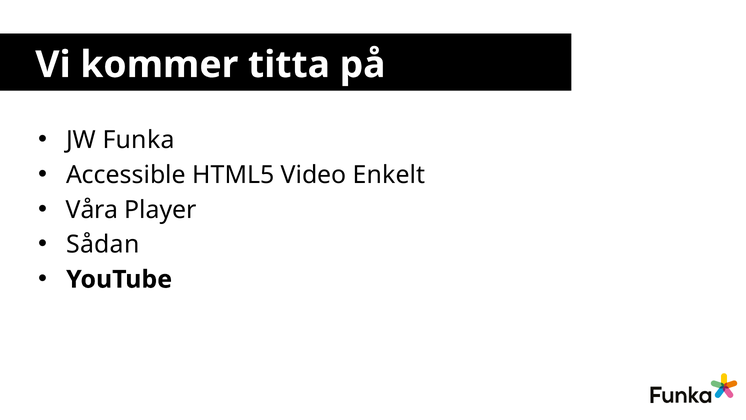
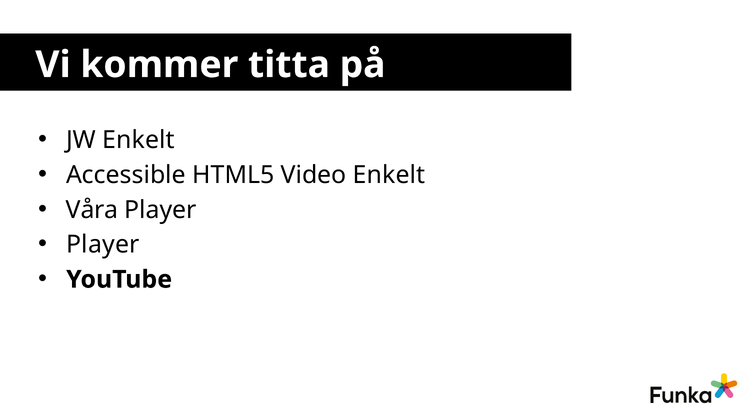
JW Funka: Funka -> Enkelt (139, 140)
Sådan: Sådan -> Player (103, 244)
